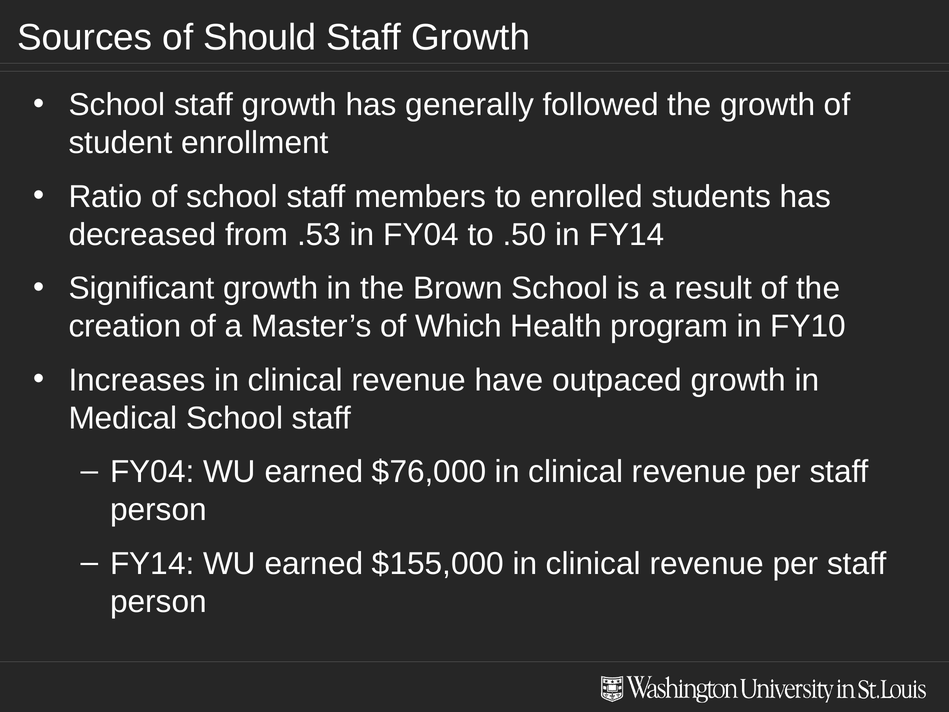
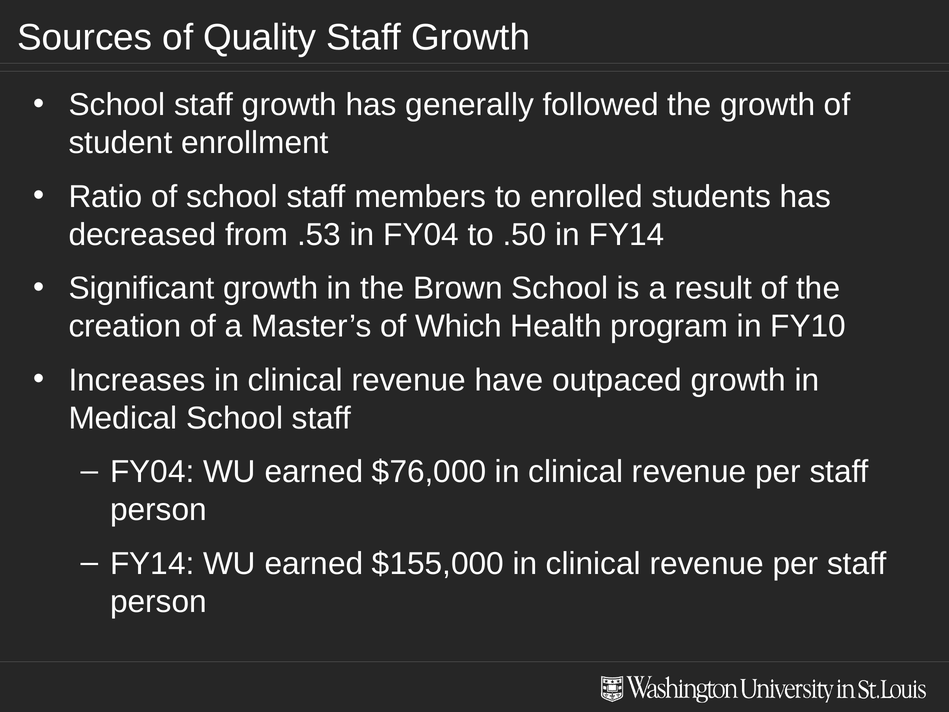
Should: Should -> Quality (260, 37)
